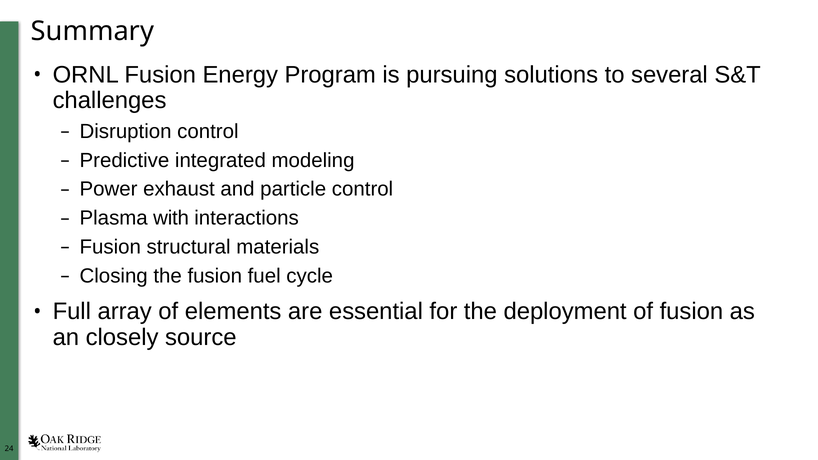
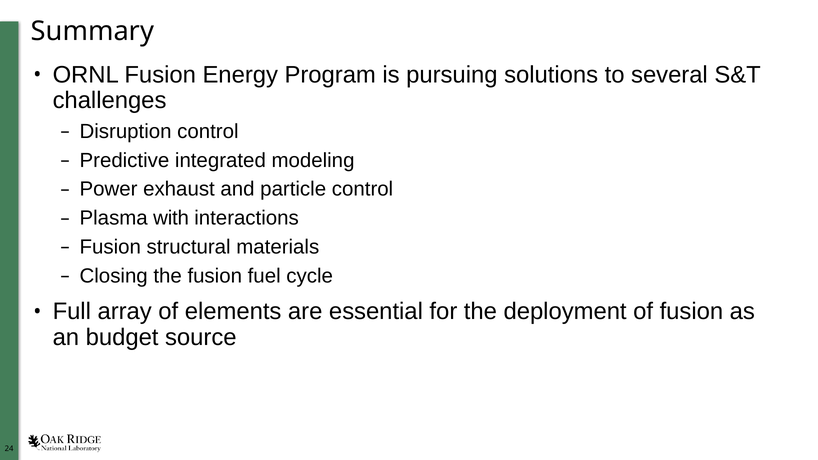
closely: closely -> budget (122, 337)
